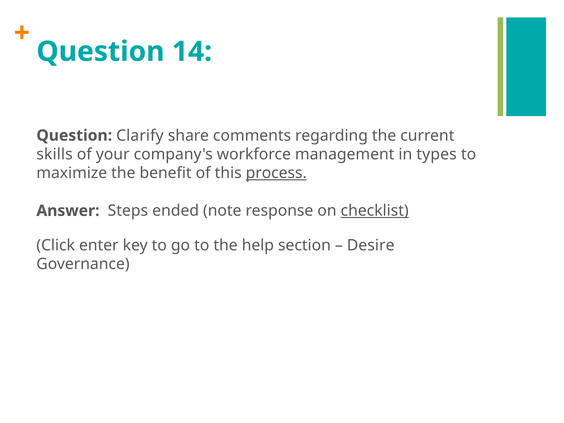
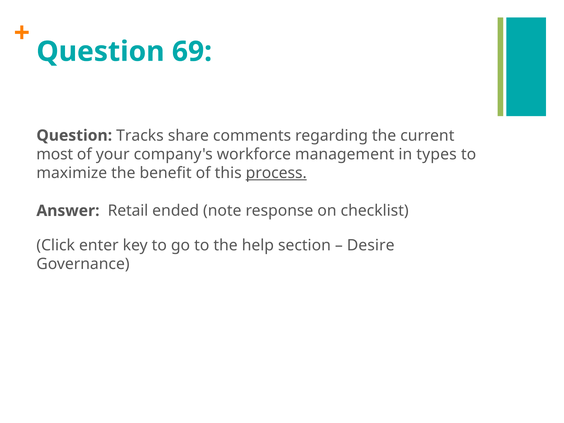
14: 14 -> 69 (192, 52)
Clarify: Clarify -> Tracks (140, 136)
skills: skills -> most (55, 154)
Steps: Steps -> Retail (128, 211)
checklist underline: present -> none (375, 211)
